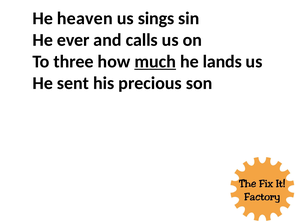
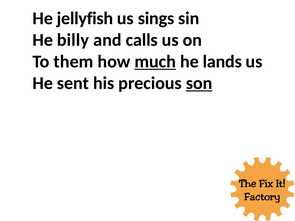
heaven: heaven -> jellyfish (85, 18)
ever: ever -> billy (73, 40)
three: three -> them (74, 62)
son underline: none -> present (199, 83)
